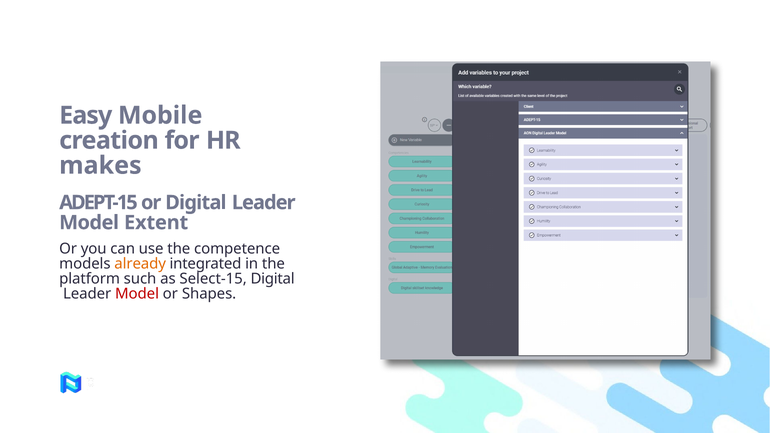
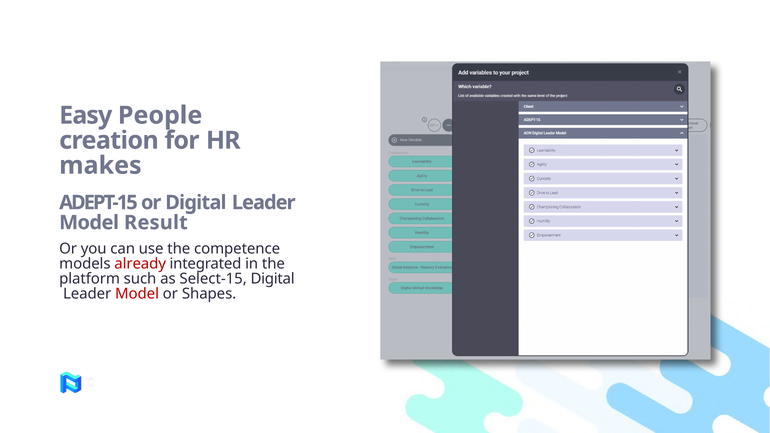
Mobile: Mobile -> People (160, 115)
Extent: Extent -> Result (156, 223)
already colour: orange -> red (140, 264)
